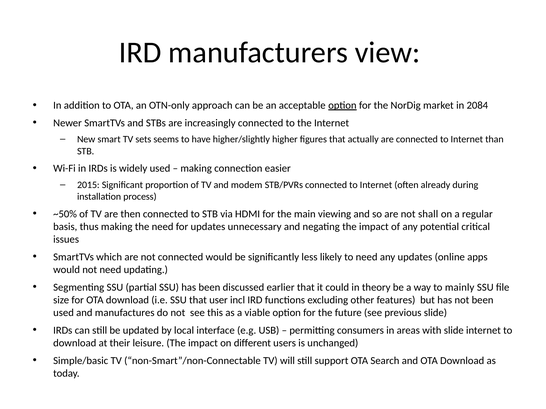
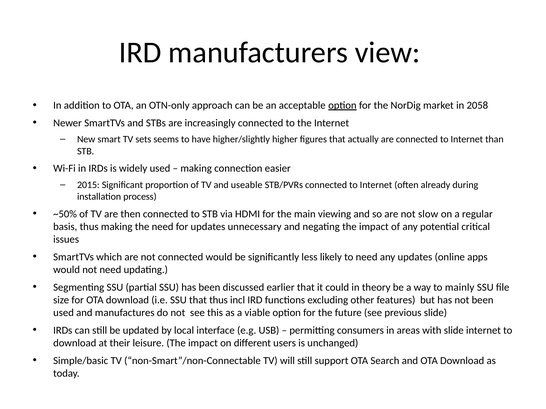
2084: 2084 -> 2058 (477, 105)
modem: modem -> useable (247, 185)
shall: shall -> slow (428, 214)
that user: user -> thus (219, 300)
